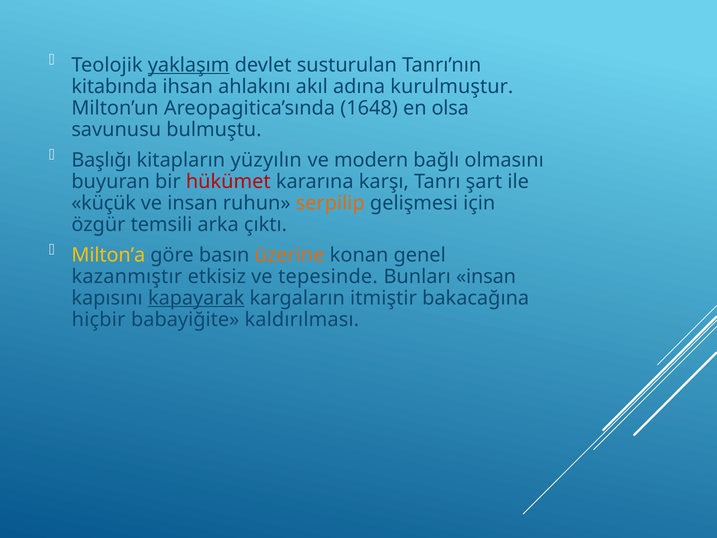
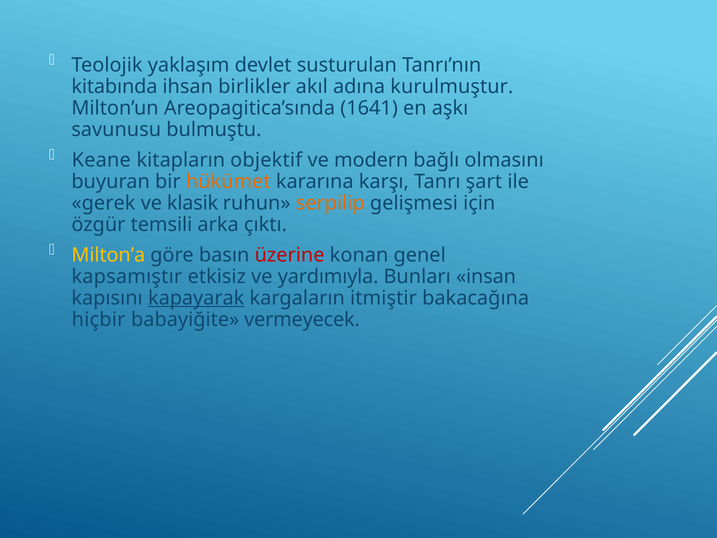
yaklaşım underline: present -> none (189, 65)
ahlakını: ahlakını -> birlikler (254, 86)
1648: 1648 -> 1641 (369, 108)
olsa: olsa -> aşkı (450, 108)
Başlığı: Başlığı -> Keane (101, 160)
yüzyılın: yüzyılın -> objektif (266, 160)
hükümet colour: red -> orange (228, 181)
küçük: küçük -> gerek (103, 203)
ve insan: insan -> klasik (193, 203)
üzerine colour: orange -> red (290, 255)
kazanmıştır: kazanmıştır -> kapsamıştır (127, 276)
tepesinde: tepesinde -> yardımıyla (328, 276)
kaldırılması: kaldırılması -> vermeyecek (302, 319)
